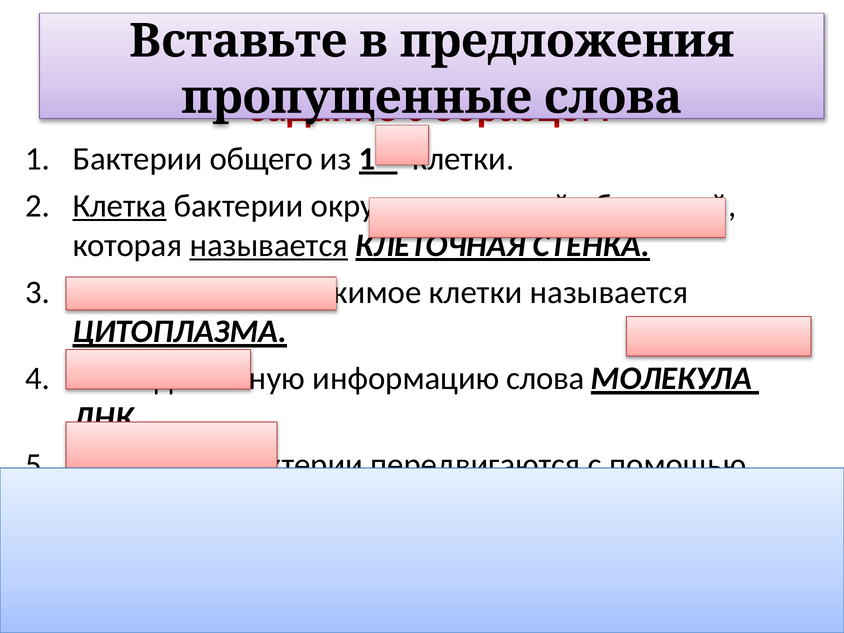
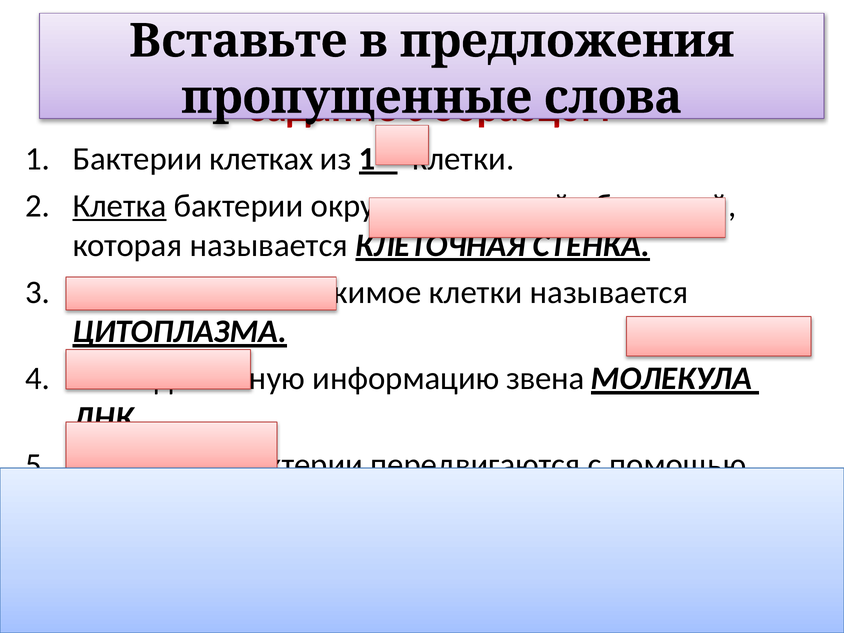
общего: общего -> клетках (261, 159)
называется underline: present -> none (269, 245)
информацию слова: слова -> звена (545, 379)
